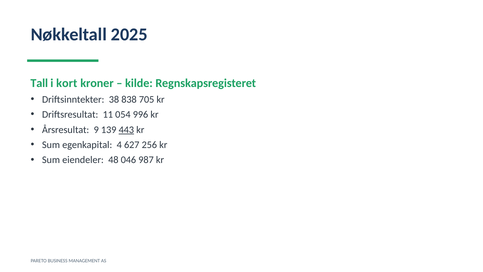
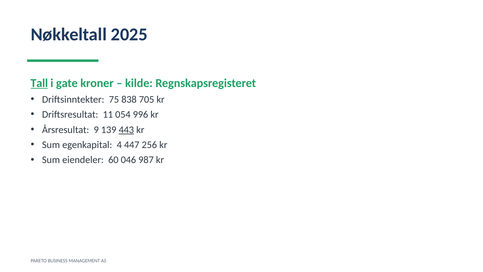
Tall underline: none -> present (39, 83)
kort: kort -> gate (67, 83)
38: 38 -> 75 (114, 99)
627: 627 -> 447 (132, 145)
48: 48 -> 60 (113, 160)
